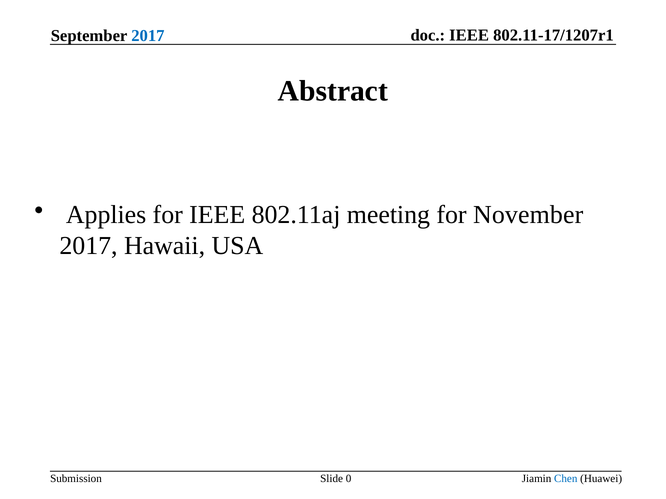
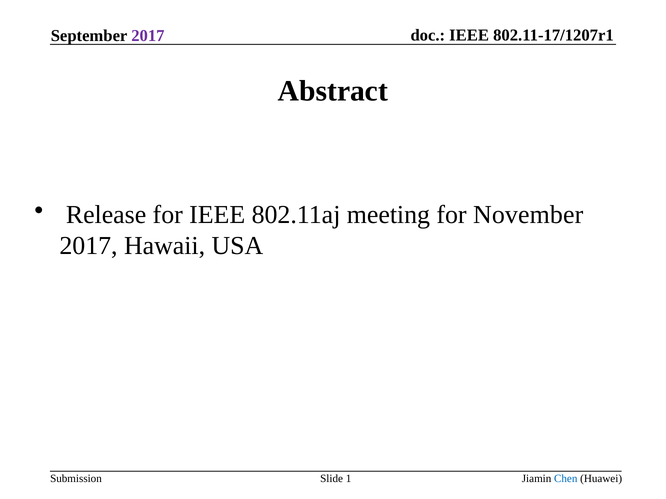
2017 colour: blue -> purple (148, 36)
Applies: Applies -> Release (106, 215)
0: 0 -> 1 (349, 479)
